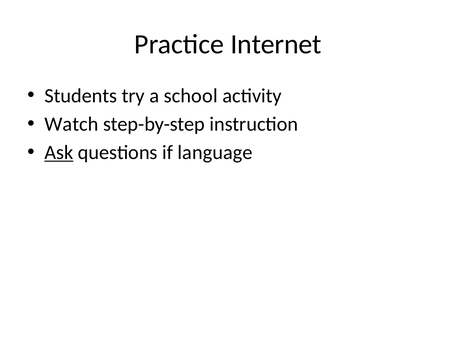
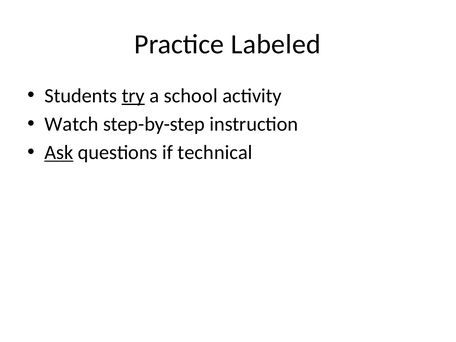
Internet: Internet -> Labeled (276, 44)
try underline: none -> present (133, 96)
language: language -> technical (215, 152)
